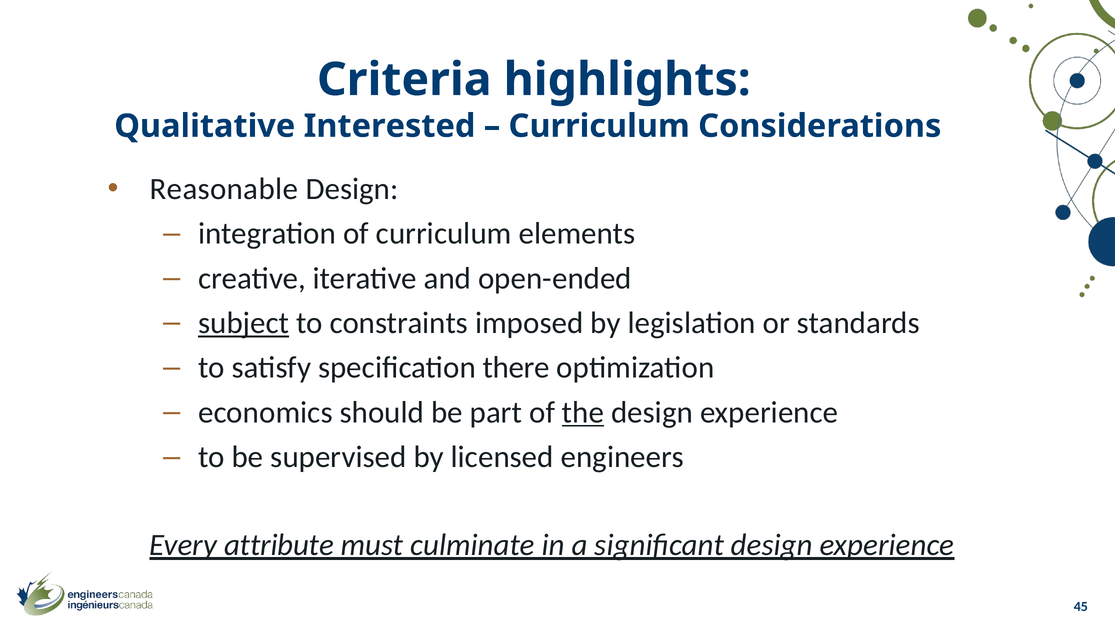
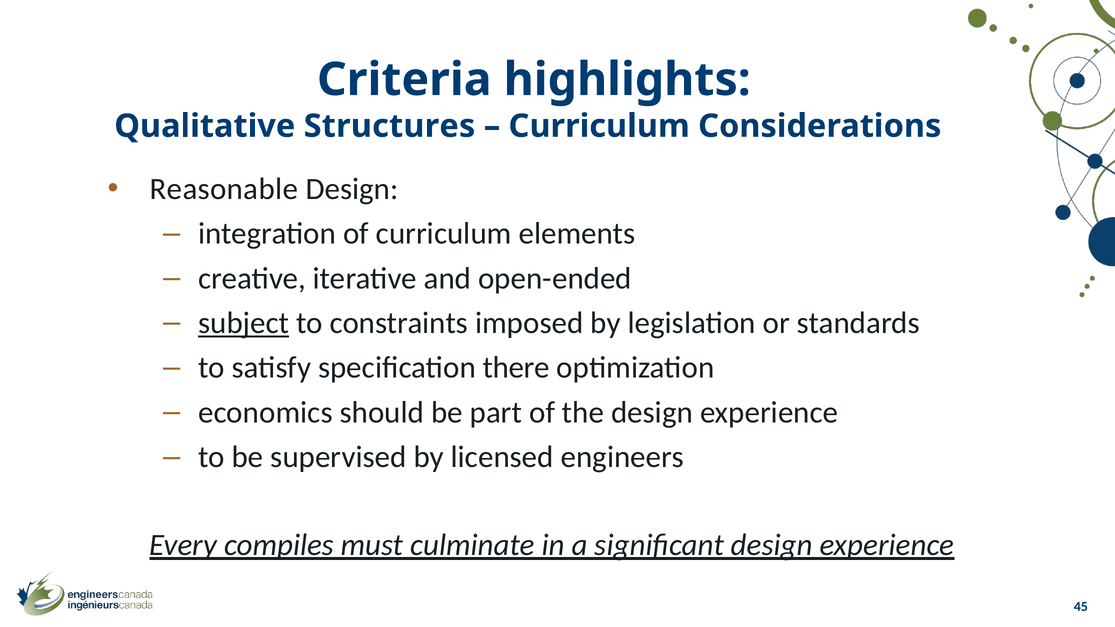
Interested: Interested -> Structures (389, 126)
the underline: present -> none (583, 413)
attribute: attribute -> compiles (279, 545)
